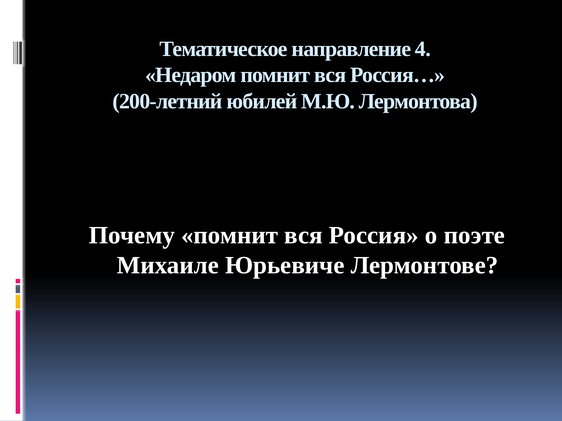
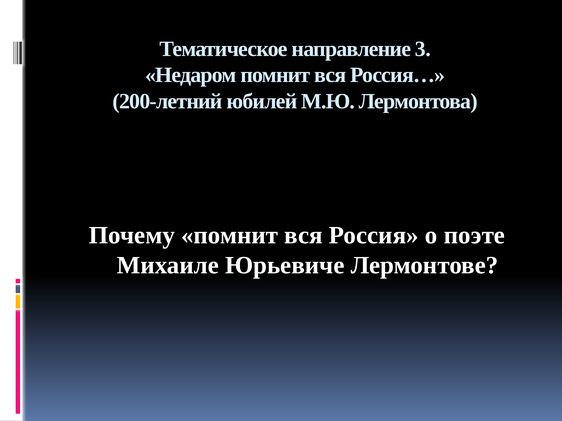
4: 4 -> 3 (423, 49)
